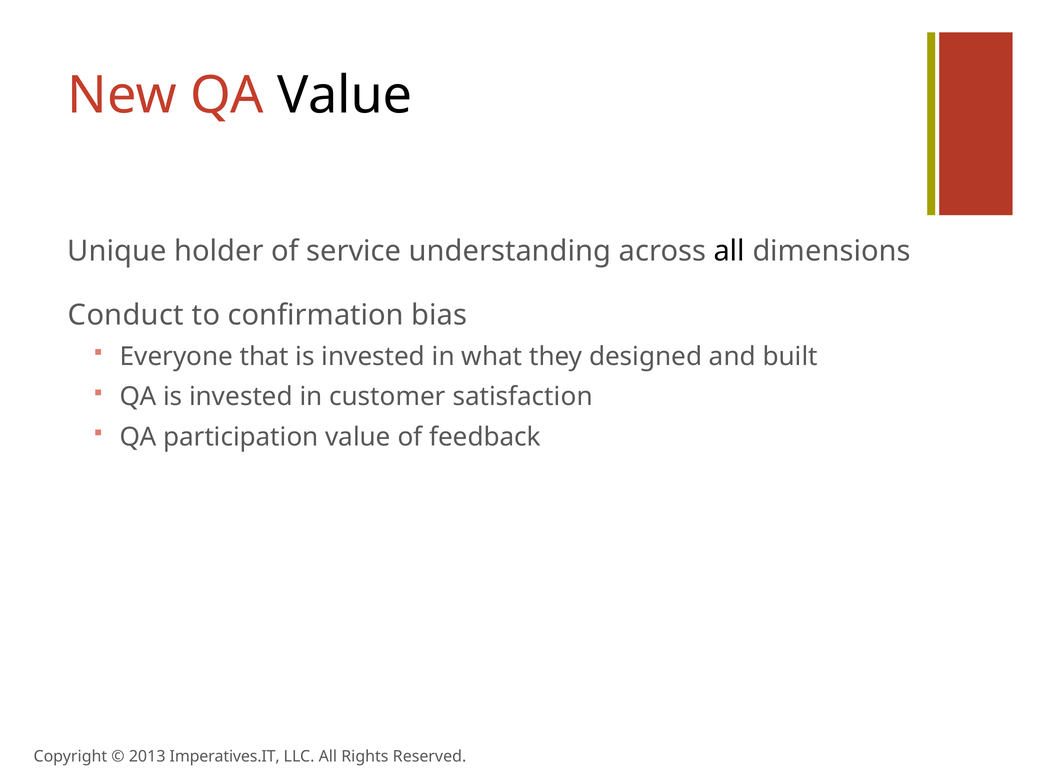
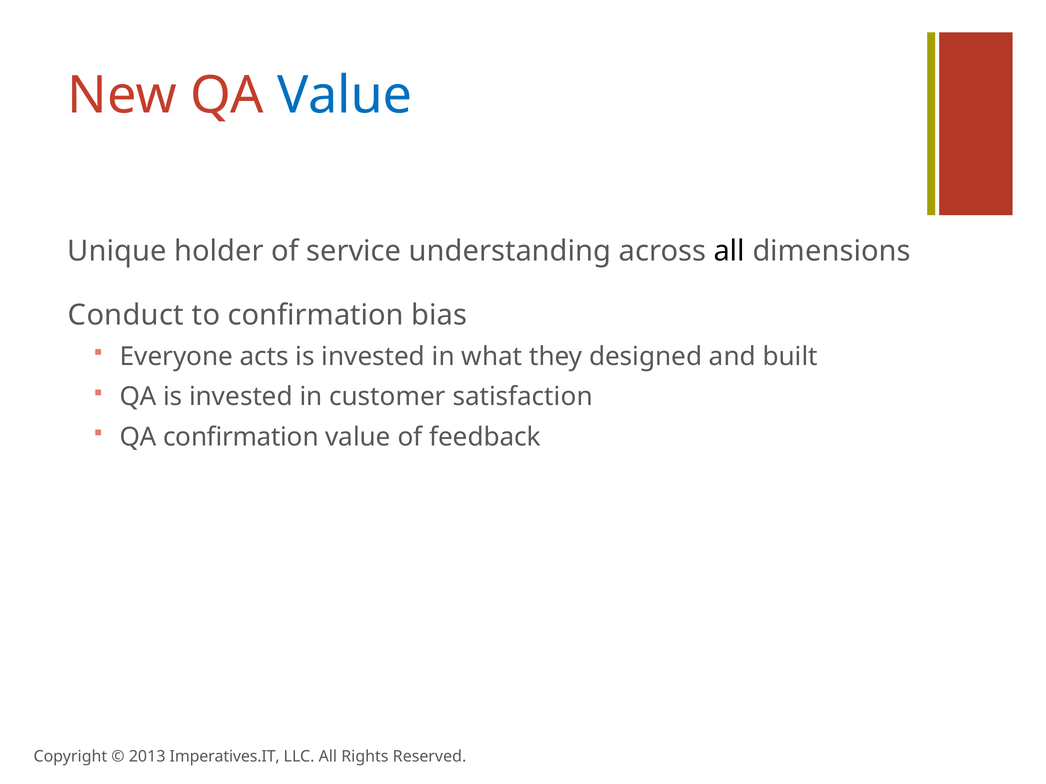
Value colour: black -> blue (345, 96)
that: that -> acts (264, 357)
QA participation: participation -> confirmation (241, 437)
